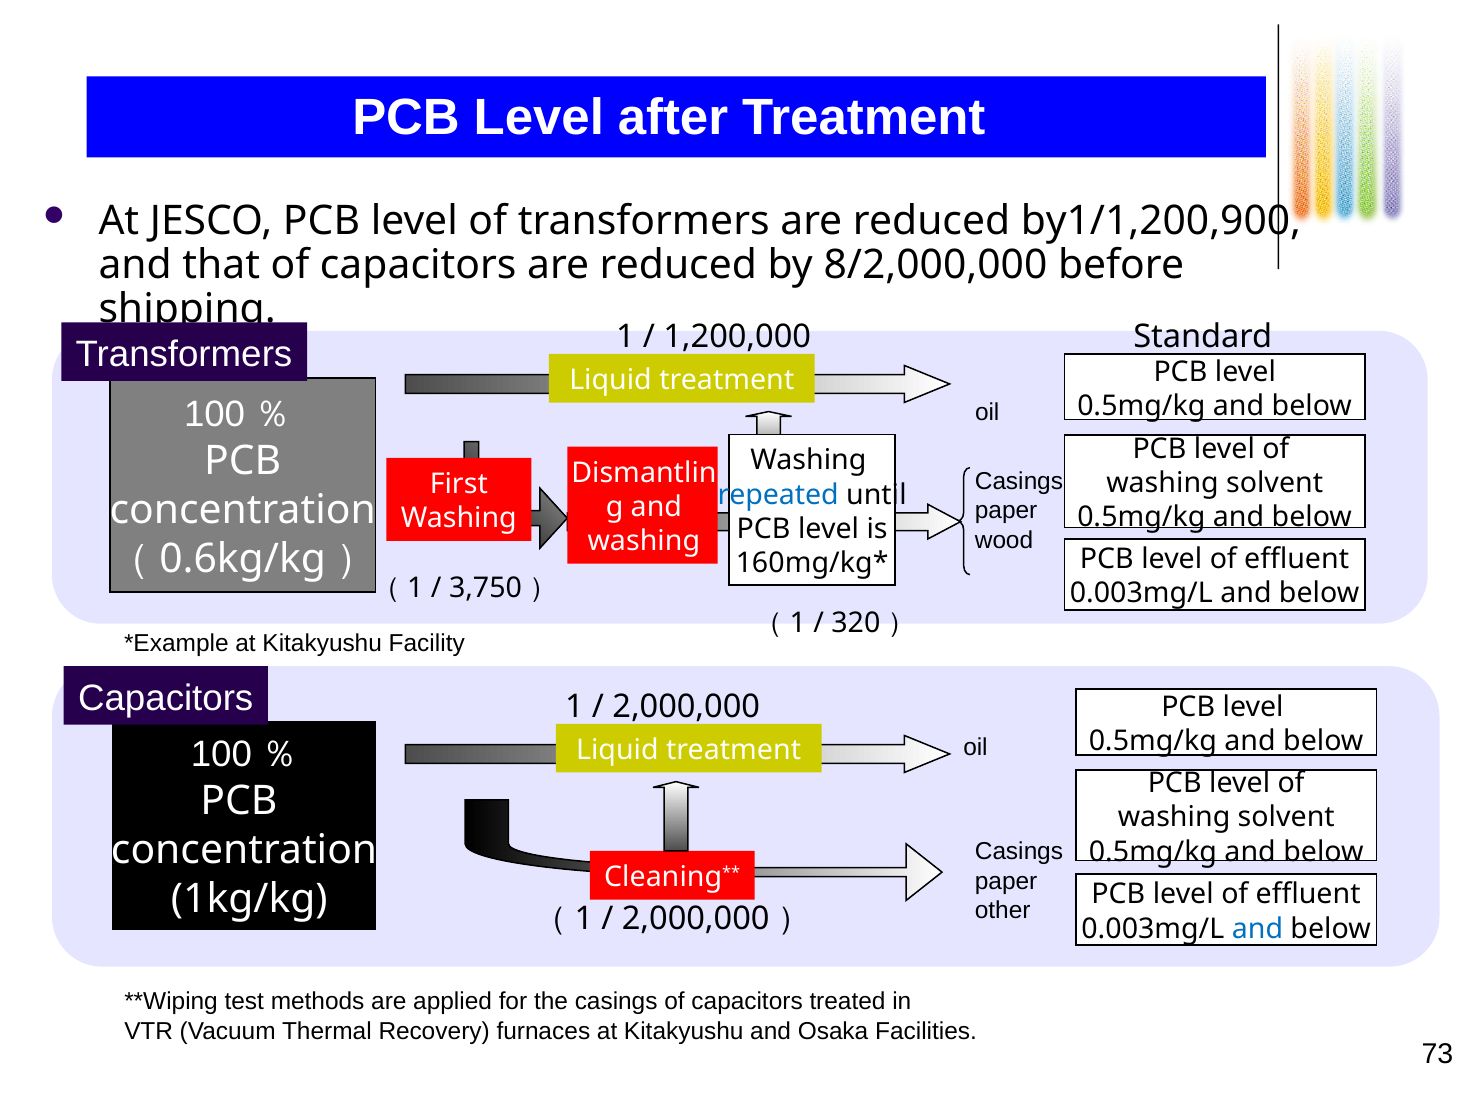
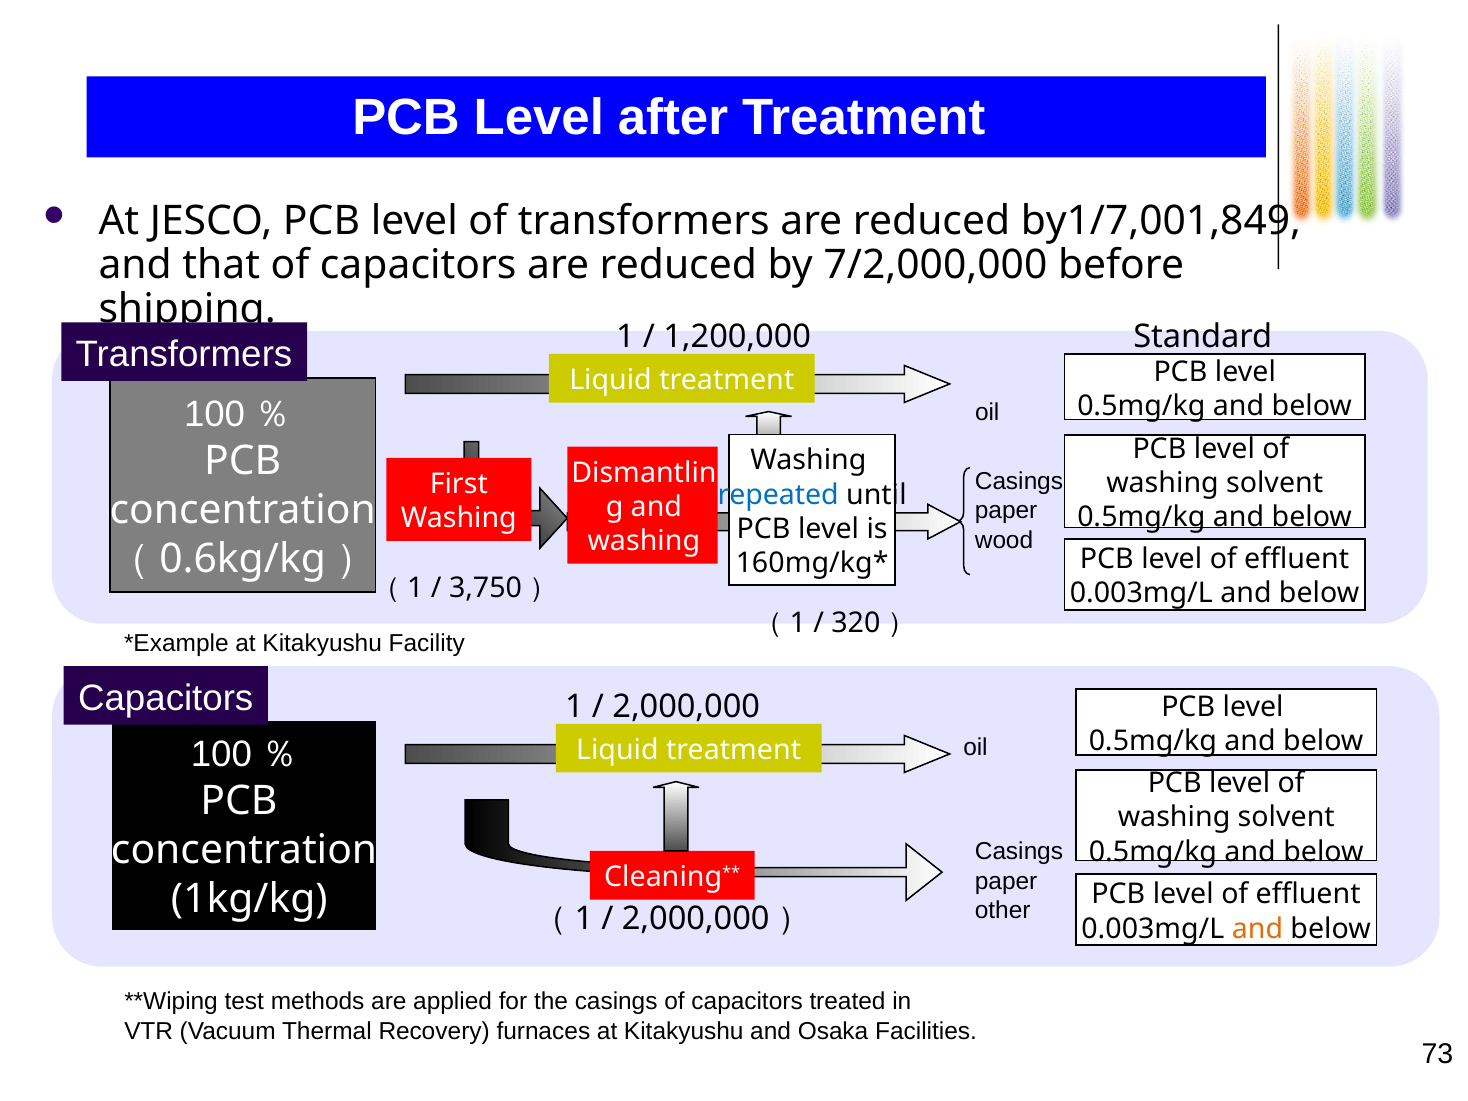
by1/1,200,900: by1/1,200,900 -> by1/7,001,849 (1161, 221)
8/2,000,000: 8/2,000,000 -> 7/2,000,000 (935, 265)
and colour: blue -> orange (1257, 929)
